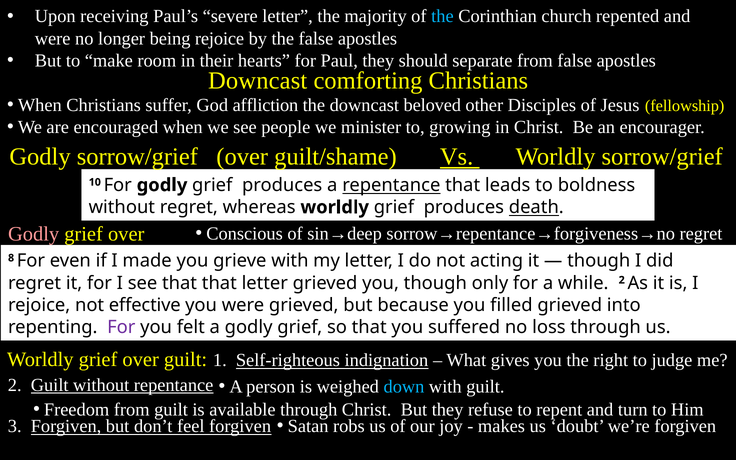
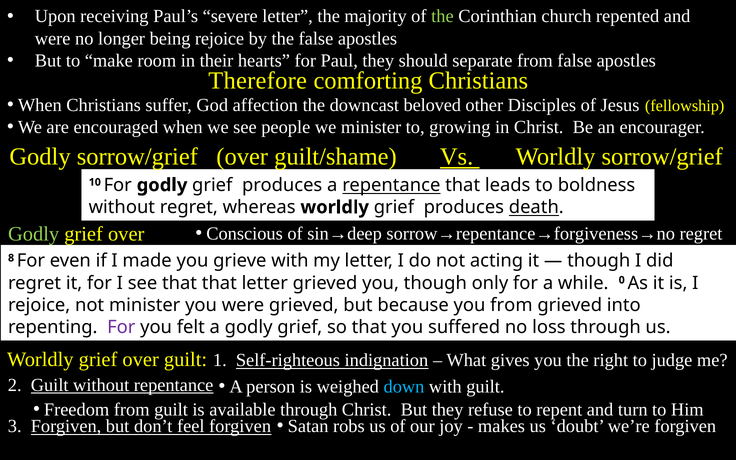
the colour: light blue -> light green (442, 16)
Downcast: Downcast -> Therefore (258, 81)
affliction: affliction -> affection (265, 105)
Godly colour: pink -> light green (34, 234)
while 2: 2 -> 0 (622, 280)
not effective: effective -> minister (145, 305)
you filled: filled -> from (511, 305)
